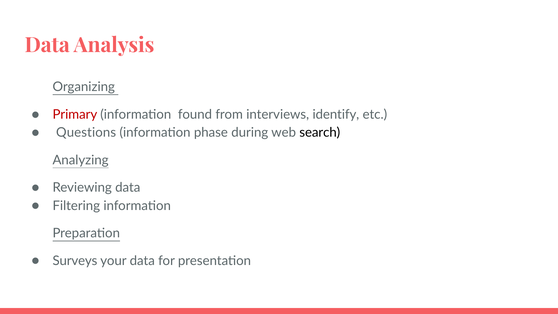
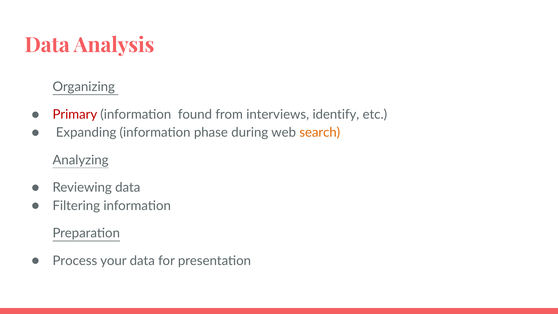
Questions: Questions -> Expanding (86, 133)
search colour: black -> orange (320, 133)
Surveys: Surveys -> Process (75, 261)
